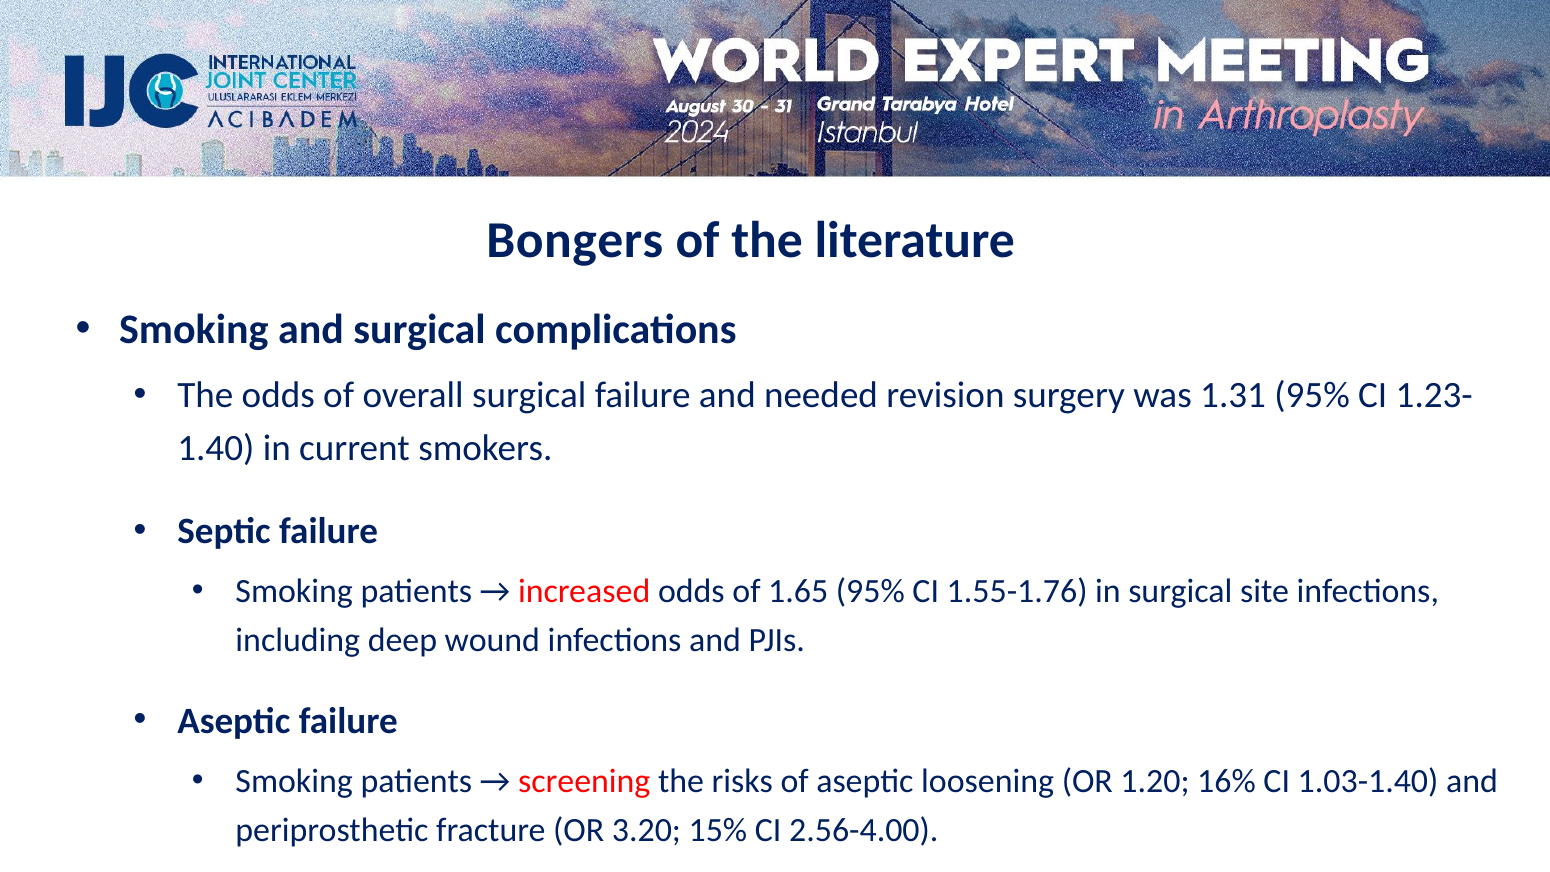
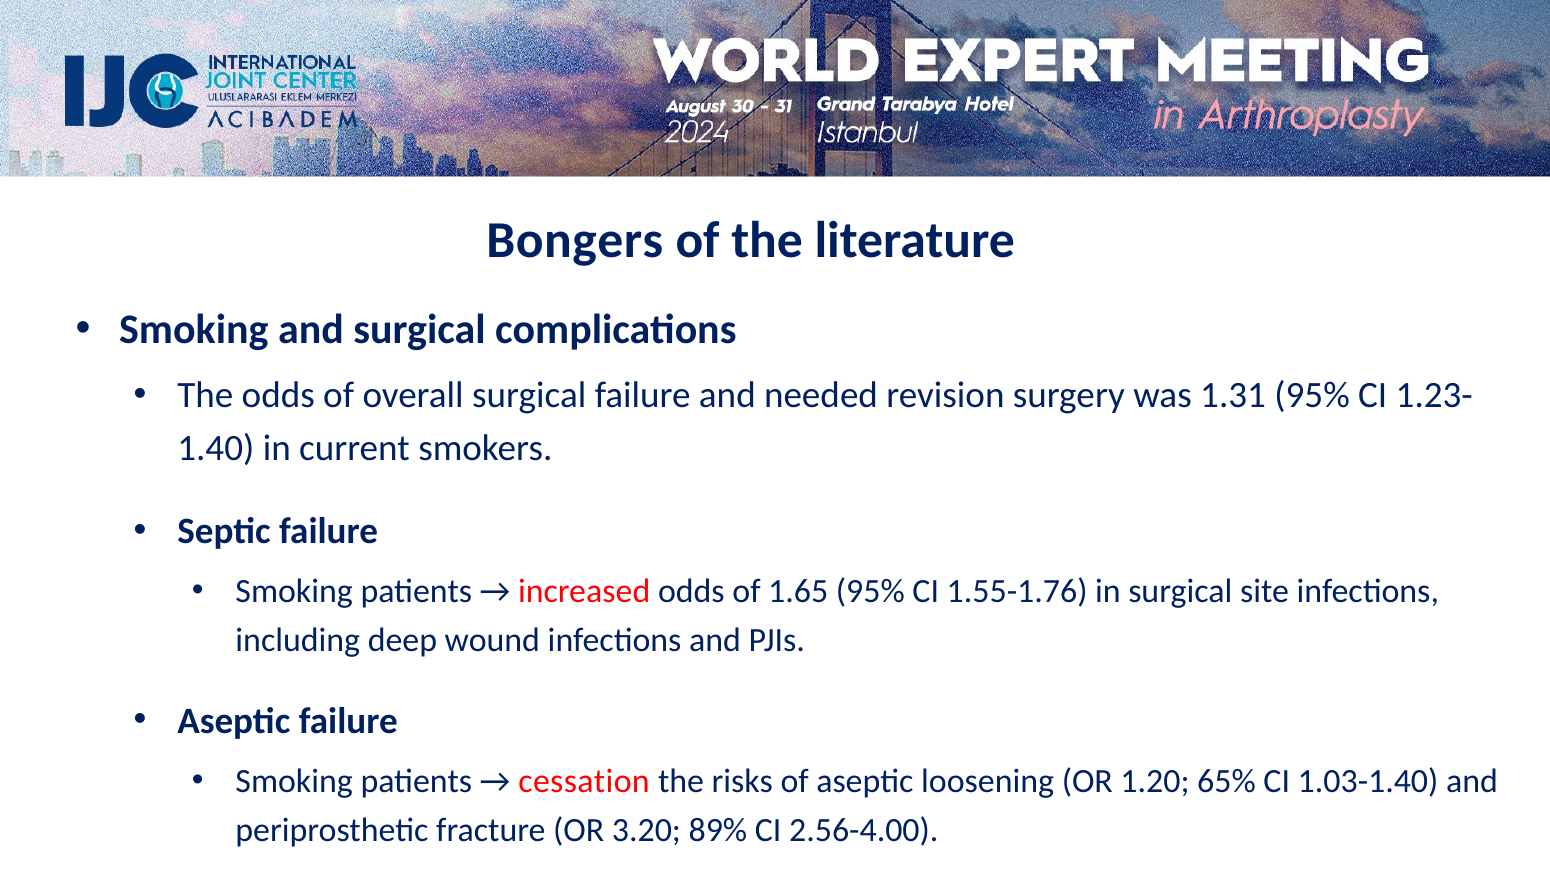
screening: screening -> cessation (584, 781)
16%: 16% -> 65% (1226, 781)
15%: 15% -> 89% (718, 830)
